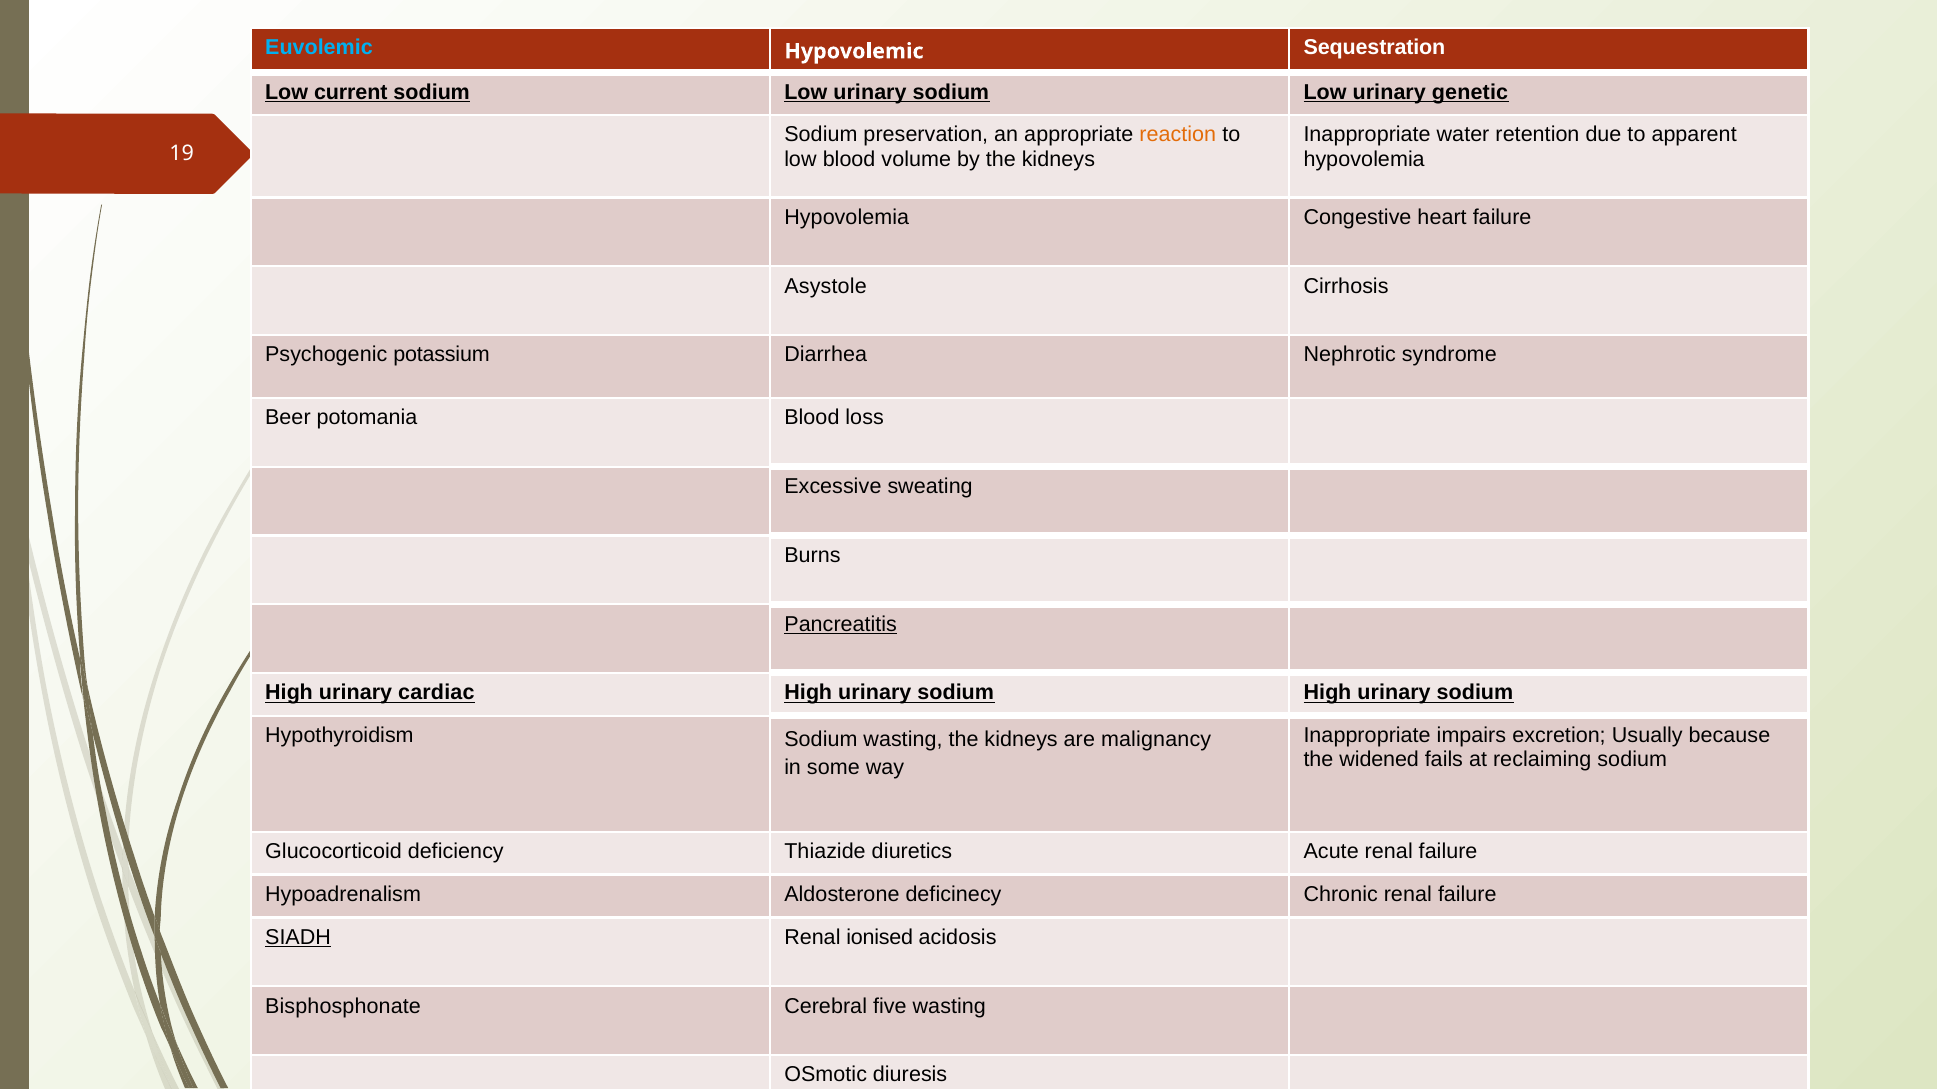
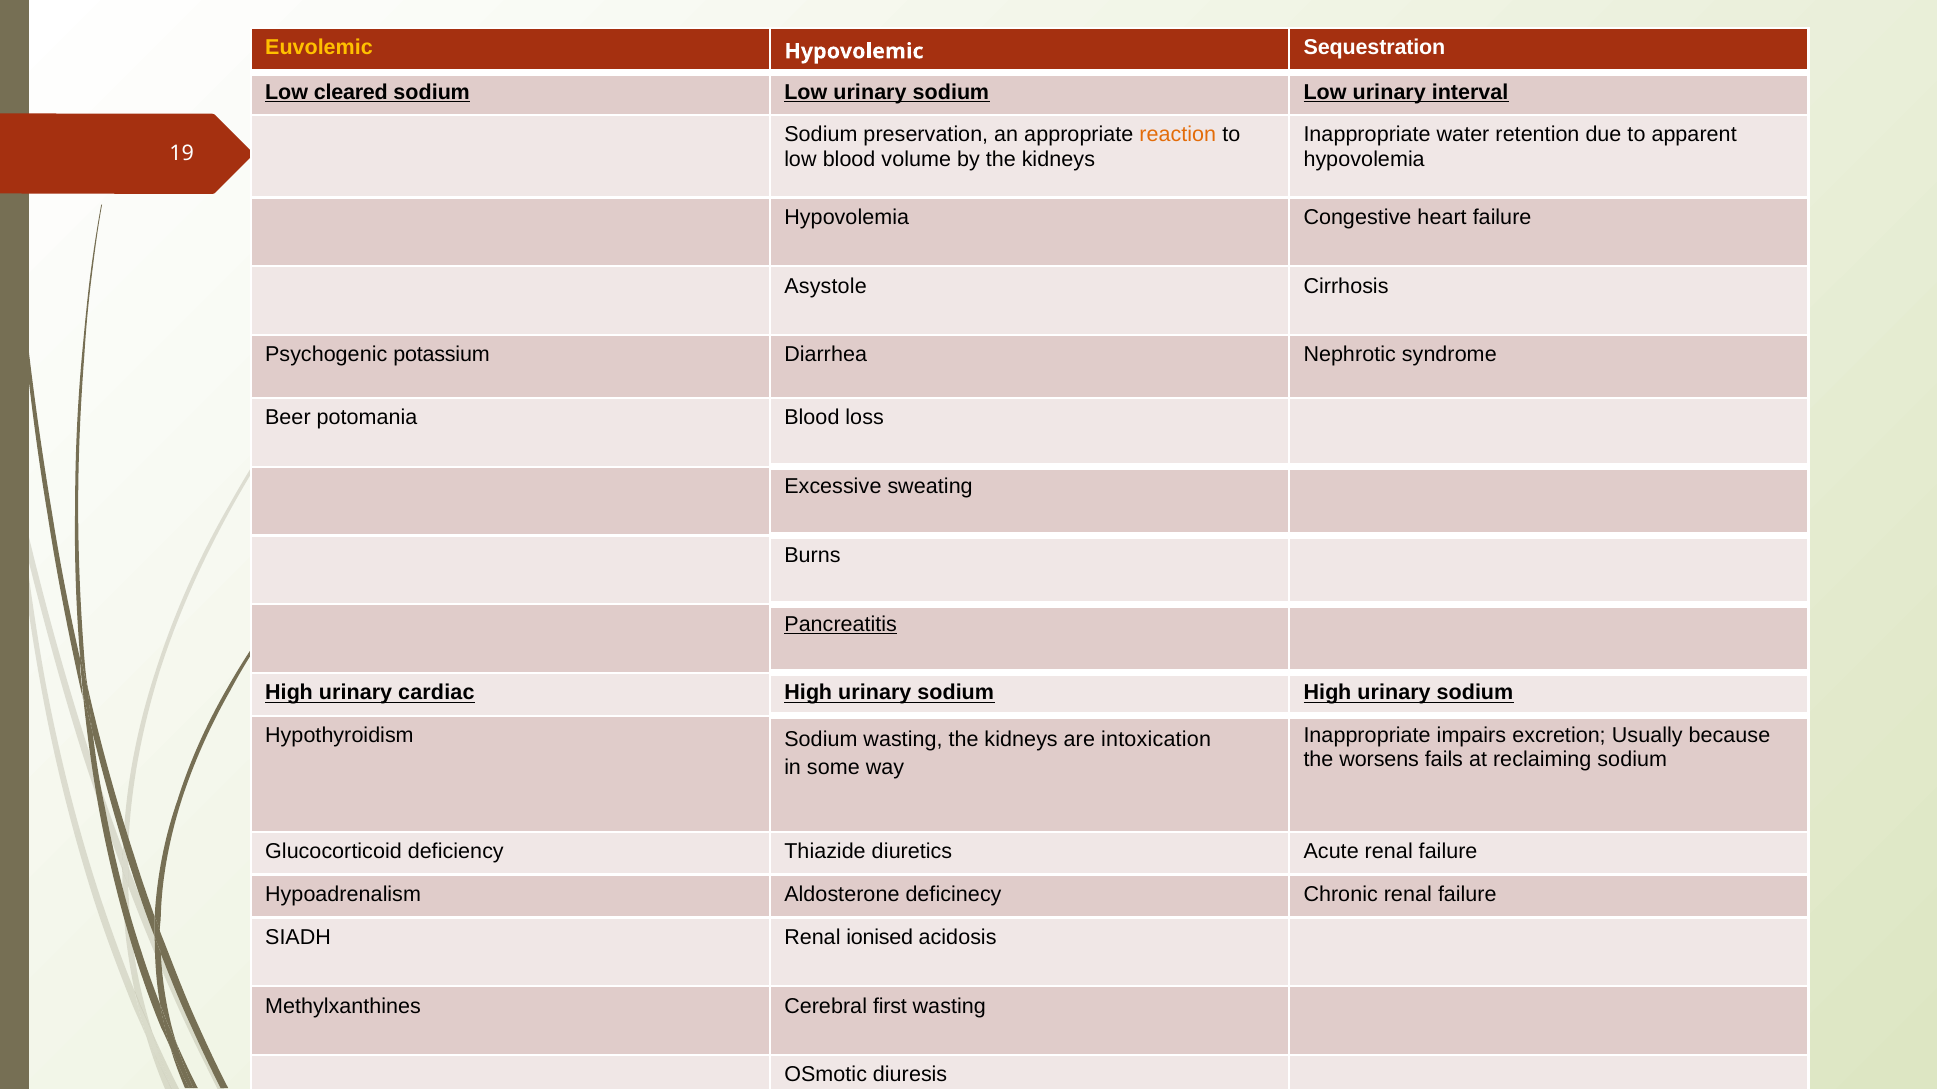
Euvolemic colour: light blue -> yellow (319, 48)
current: current -> cleared (351, 92)
genetic: genetic -> interval (1470, 92)
malignancy: malignancy -> intoxication (1156, 740)
widened: widened -> worsens (1379, 760)
SIADH underline: present -> none (298, 938)
Bisphosphonate: Bisphosphonate -> Methylxanthines (343, 1006)
five: five -> first (890, 1006)
